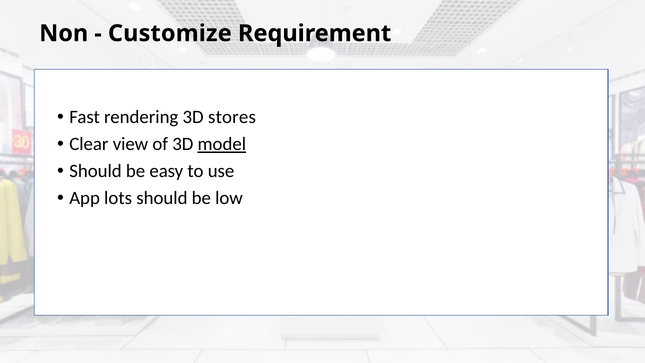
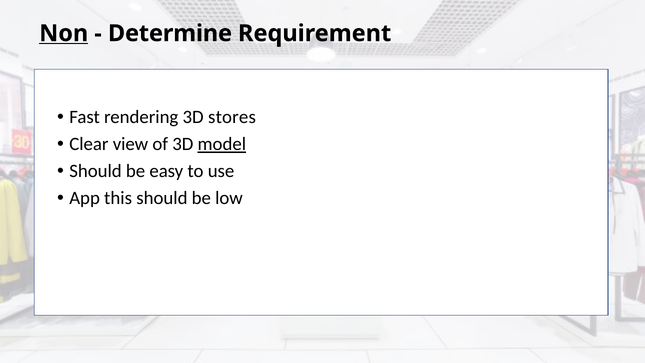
Non underline: none -> present (64, 33)
Customize: Customize -> Determine (170, 33)
lots: lots -> this (118, 198)
